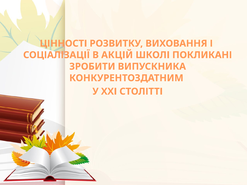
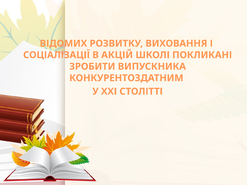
ЦІННОСТІ: ЦІННОСТІ -> ВІДОМИХ (63, 44)
